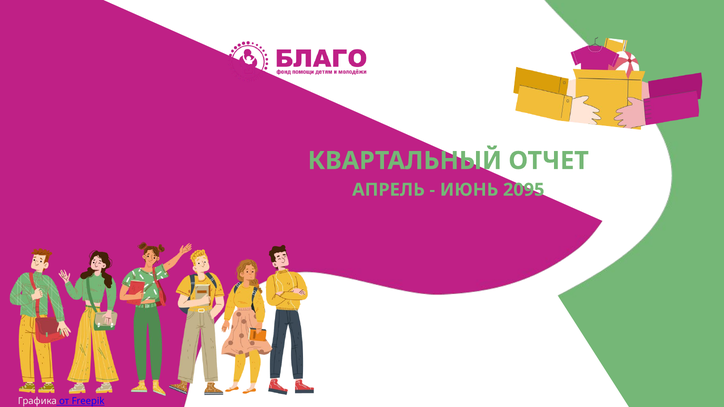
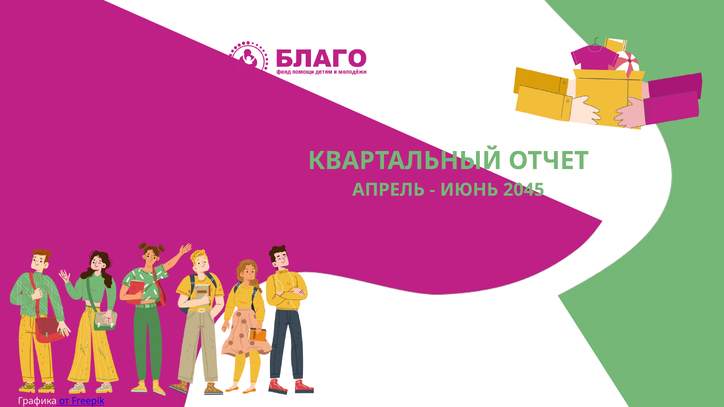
2095: 2095 -> 2045 (524, 190)
